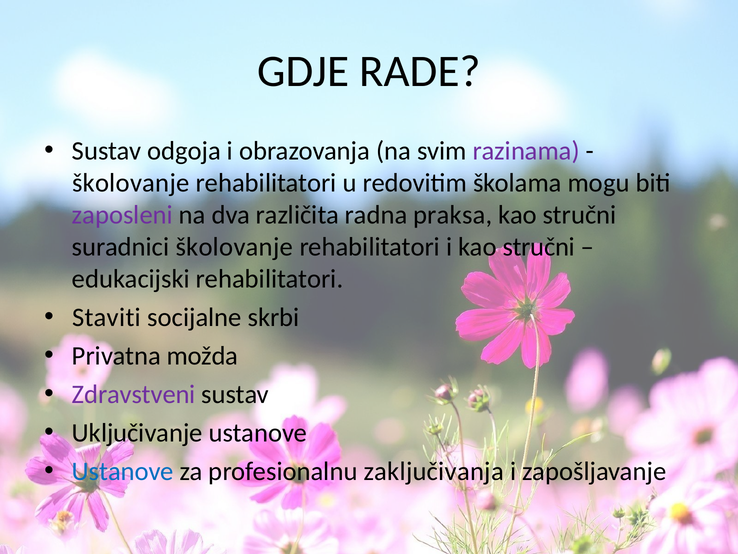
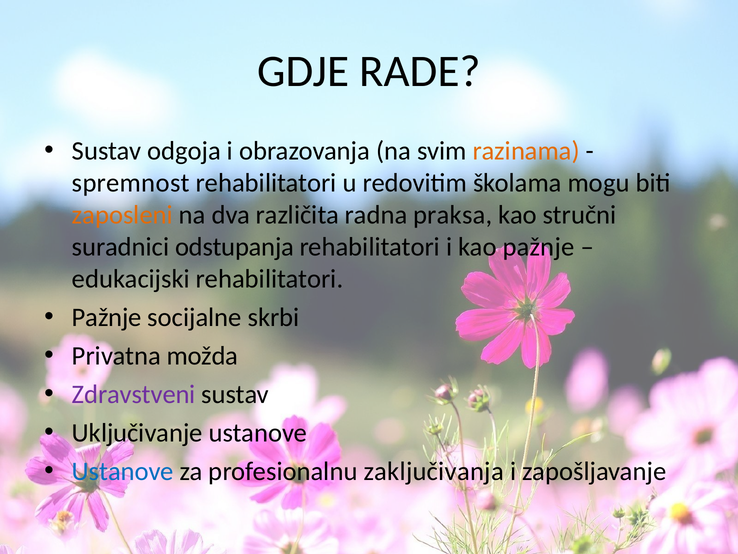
razinama colour: purple -> orange (526, 151)
školovanje: školovanje -> spremnost (131, 183)
zaposleni colour: purple -> orange (122, 215)
suradnici školovanje: školovanje -> odstupanja (235, 247)
i kao stručni: stručni -> pažnje (539, 247)
Staviti: Staviti -> Pažnje (107, 317)
